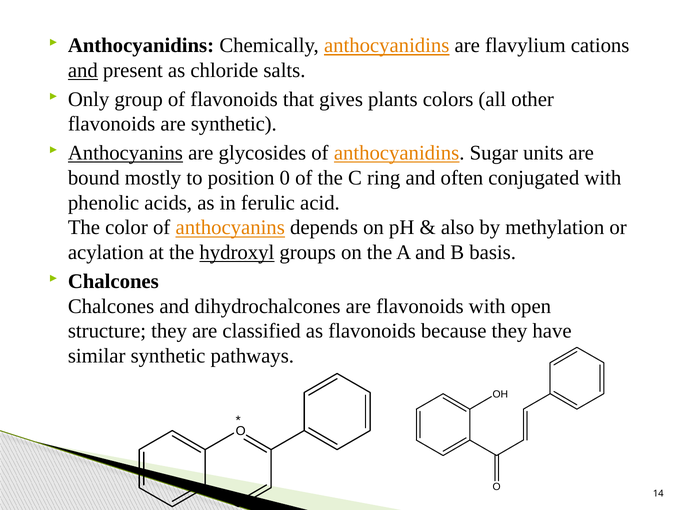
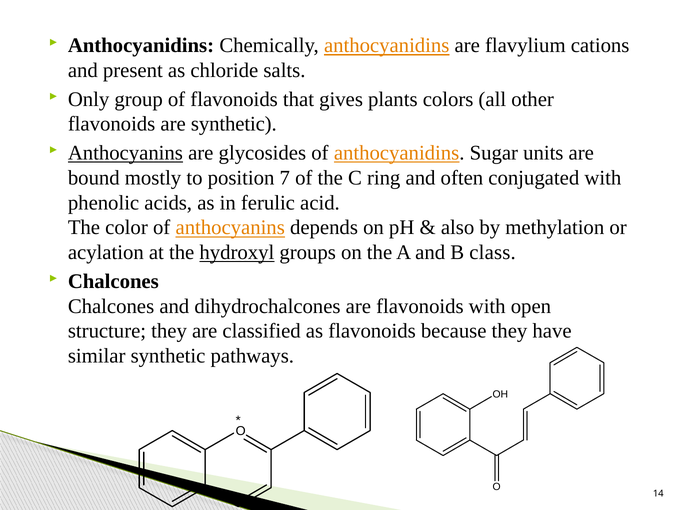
and underline: present -> none (83, 71)
0: 0 -> 7 (285, 178)
basis: basis -> class (493, 253)
